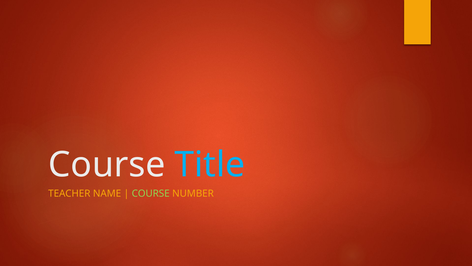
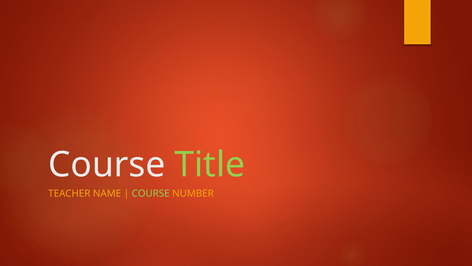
Title colour: light blue -> light green (210, 164)
